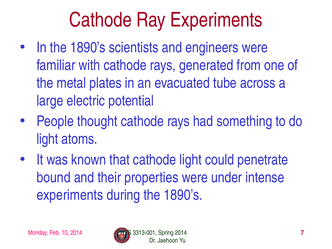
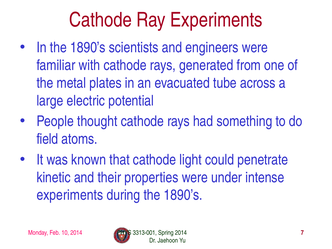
light: light -> field (47, 139)
bound: bound -> kinetic (54, 177)
